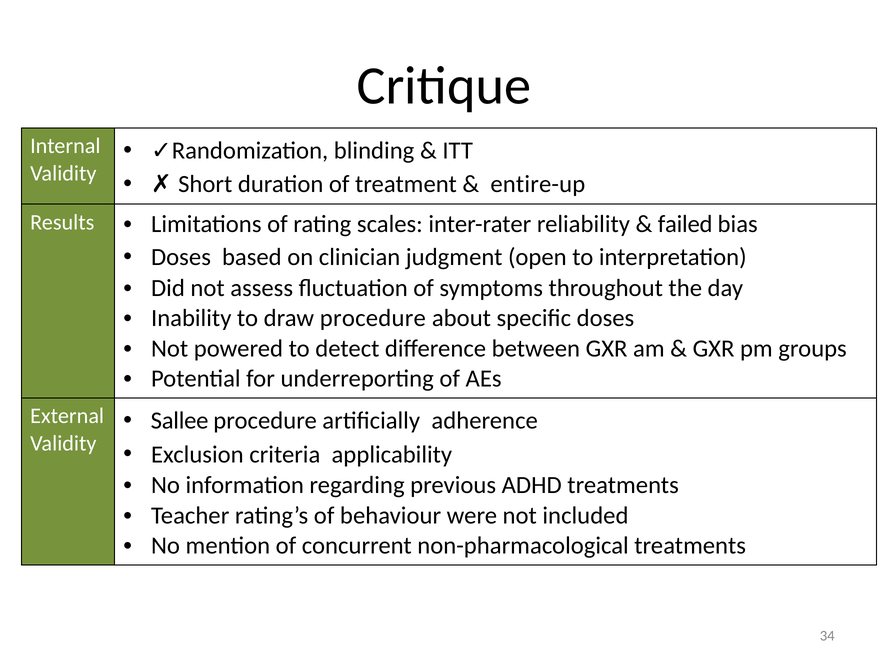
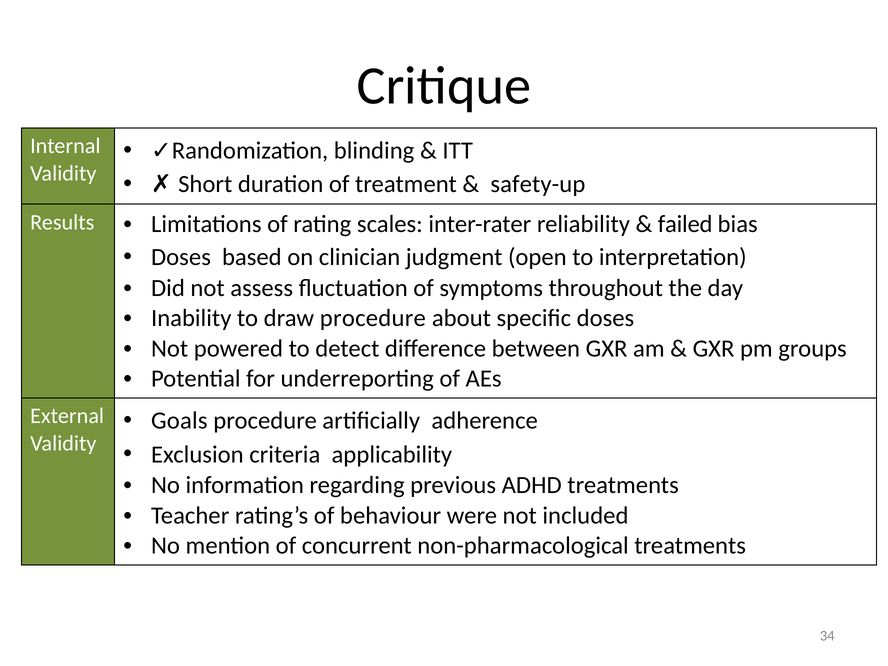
entire-up: entire-up -> safety-up (538, 184)
Sallee: Sallee -> Goals (179, 421)
